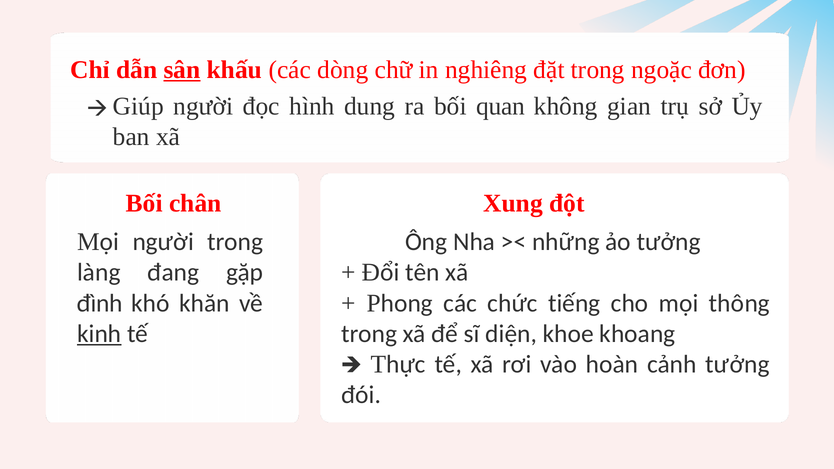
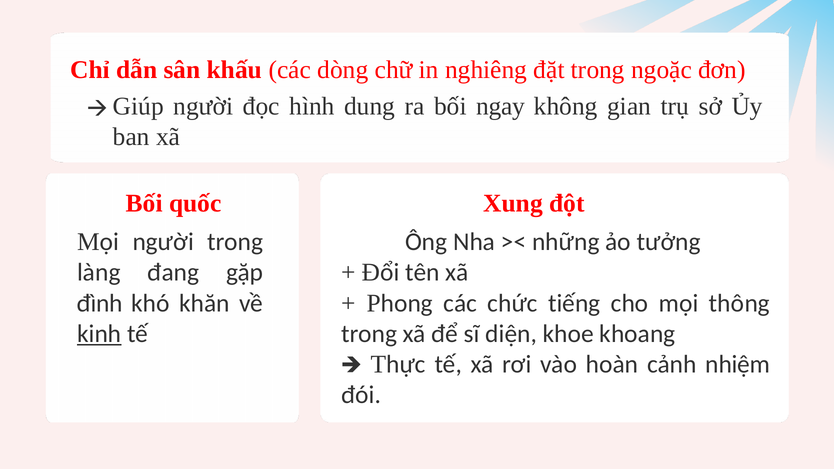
sân underline: present -> none (182, 70)
quan: quan -> ngay (500, 107)
chân: chân -> quốc (195, 204)
cảnh tưởng: tưởng -> nhiệm (738, 364)
